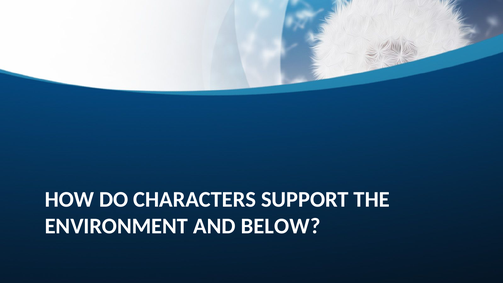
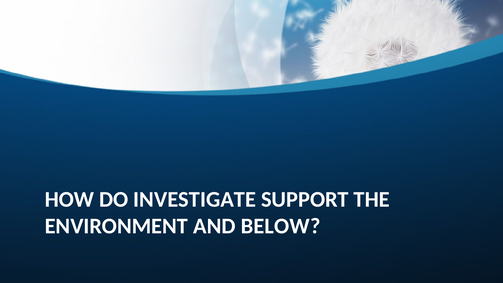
CHARACTERS: CHARACTERS -> INVESTIGATE (195, 199)
